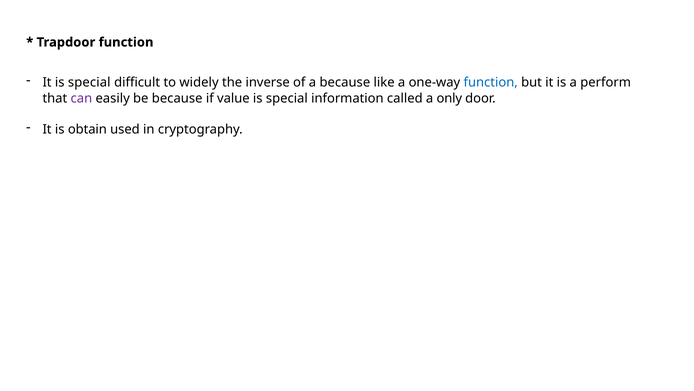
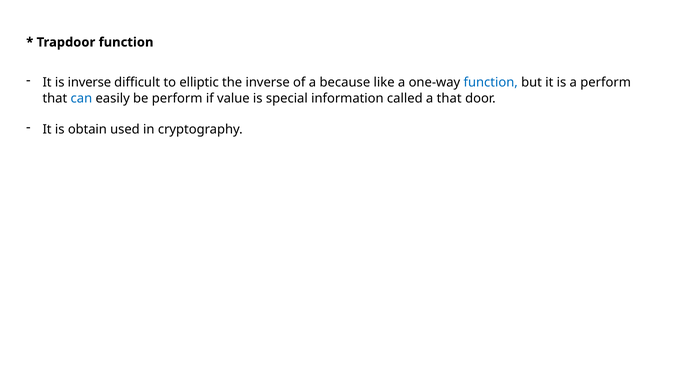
It is special: special -> inverse (89, 82)
widely: widely -> elliptic (199, 82)
can colour: purple -> blue (81, 98)
be because: because -> perform (177, 98)
a only: only -> that (449, 98)
